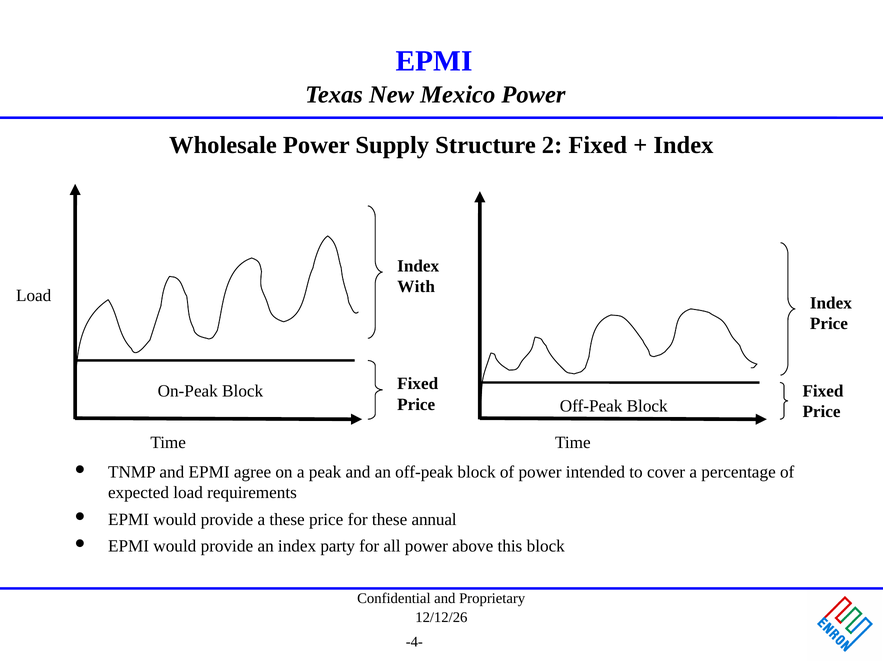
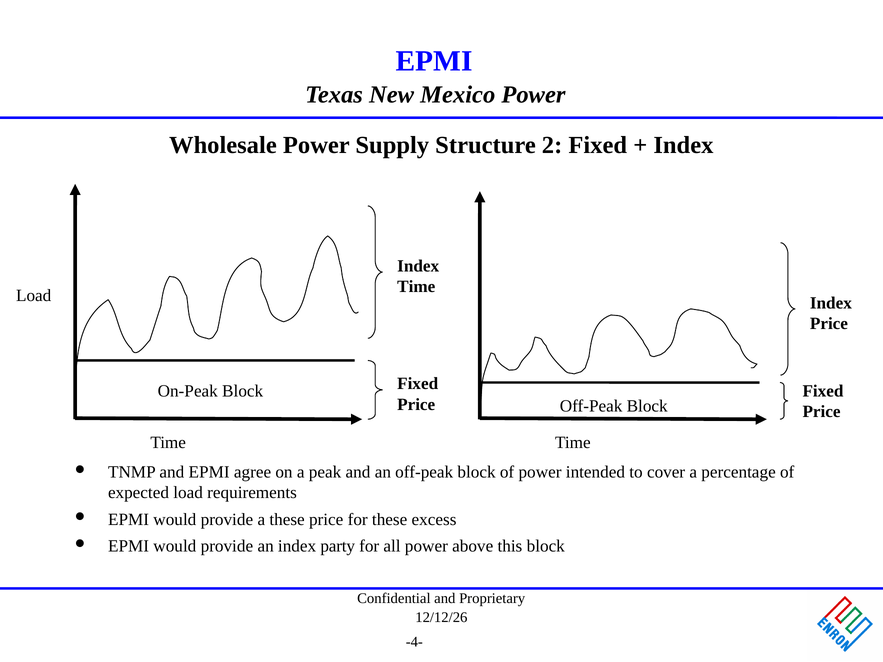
With: With -> Time (416, 287)
annual: annual -> excess (434, 520)
